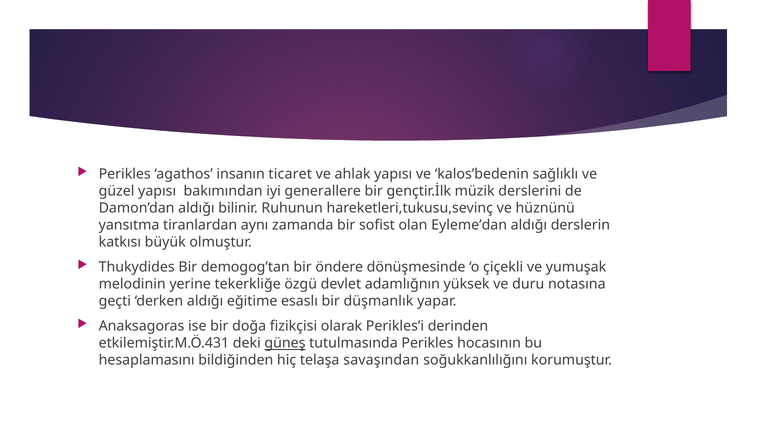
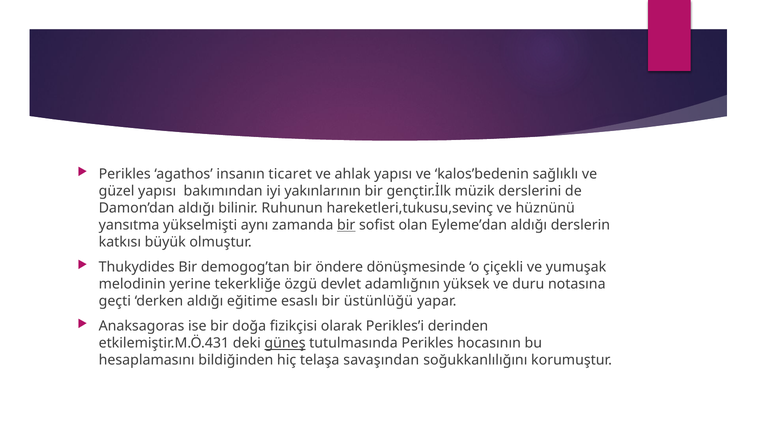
generallere: generallere -> yakınlarının (323, 191)
tiranlardan: tiranlardan -> yükselmişti (200, 225)
bir underline: none -> present (346, 225)
düşmanlık: düşmanlık -> üstünlüğü (378, 301)
